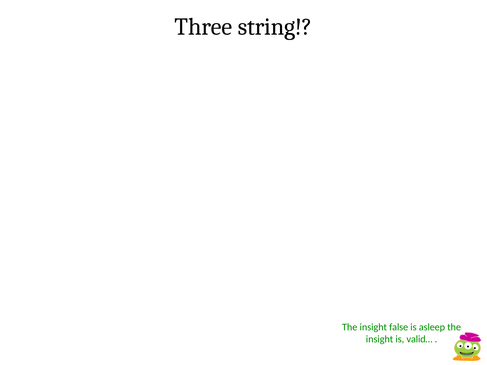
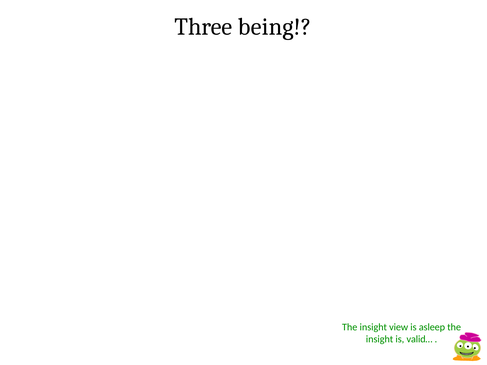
string: string -> being (275, 27)
false: false -> view (399, 327)
